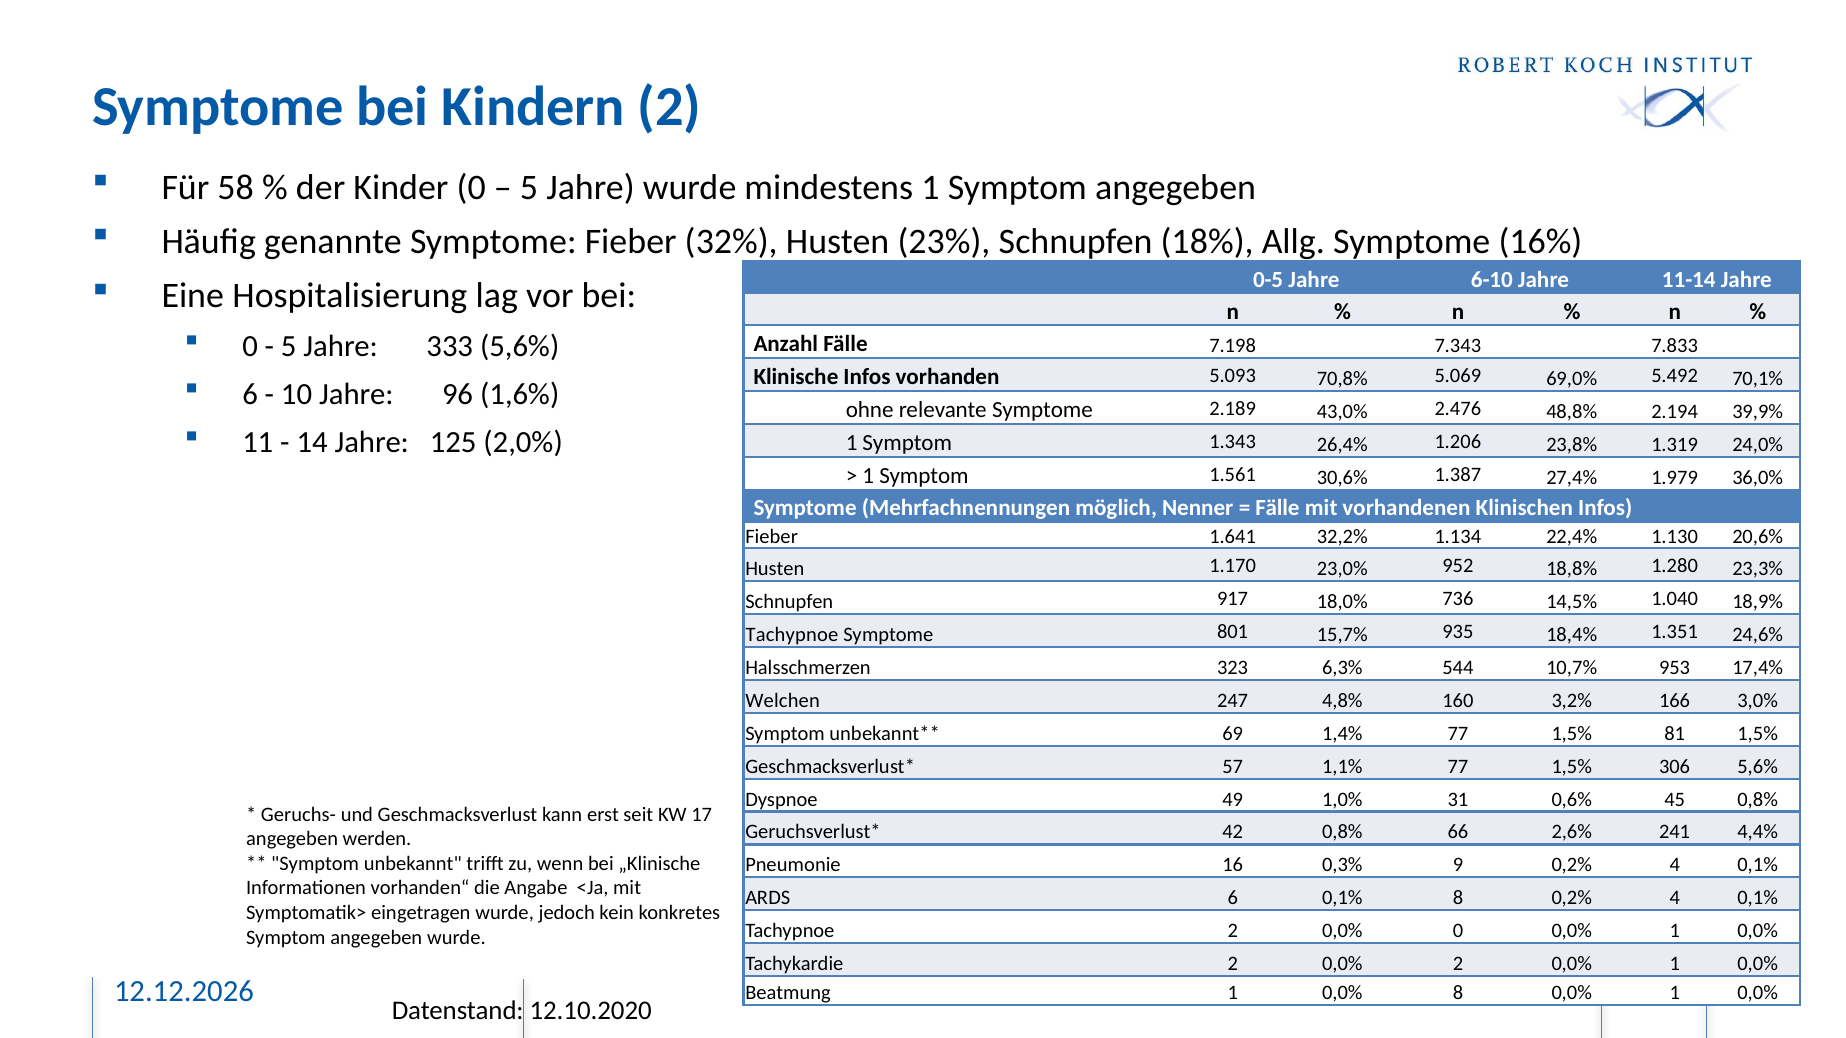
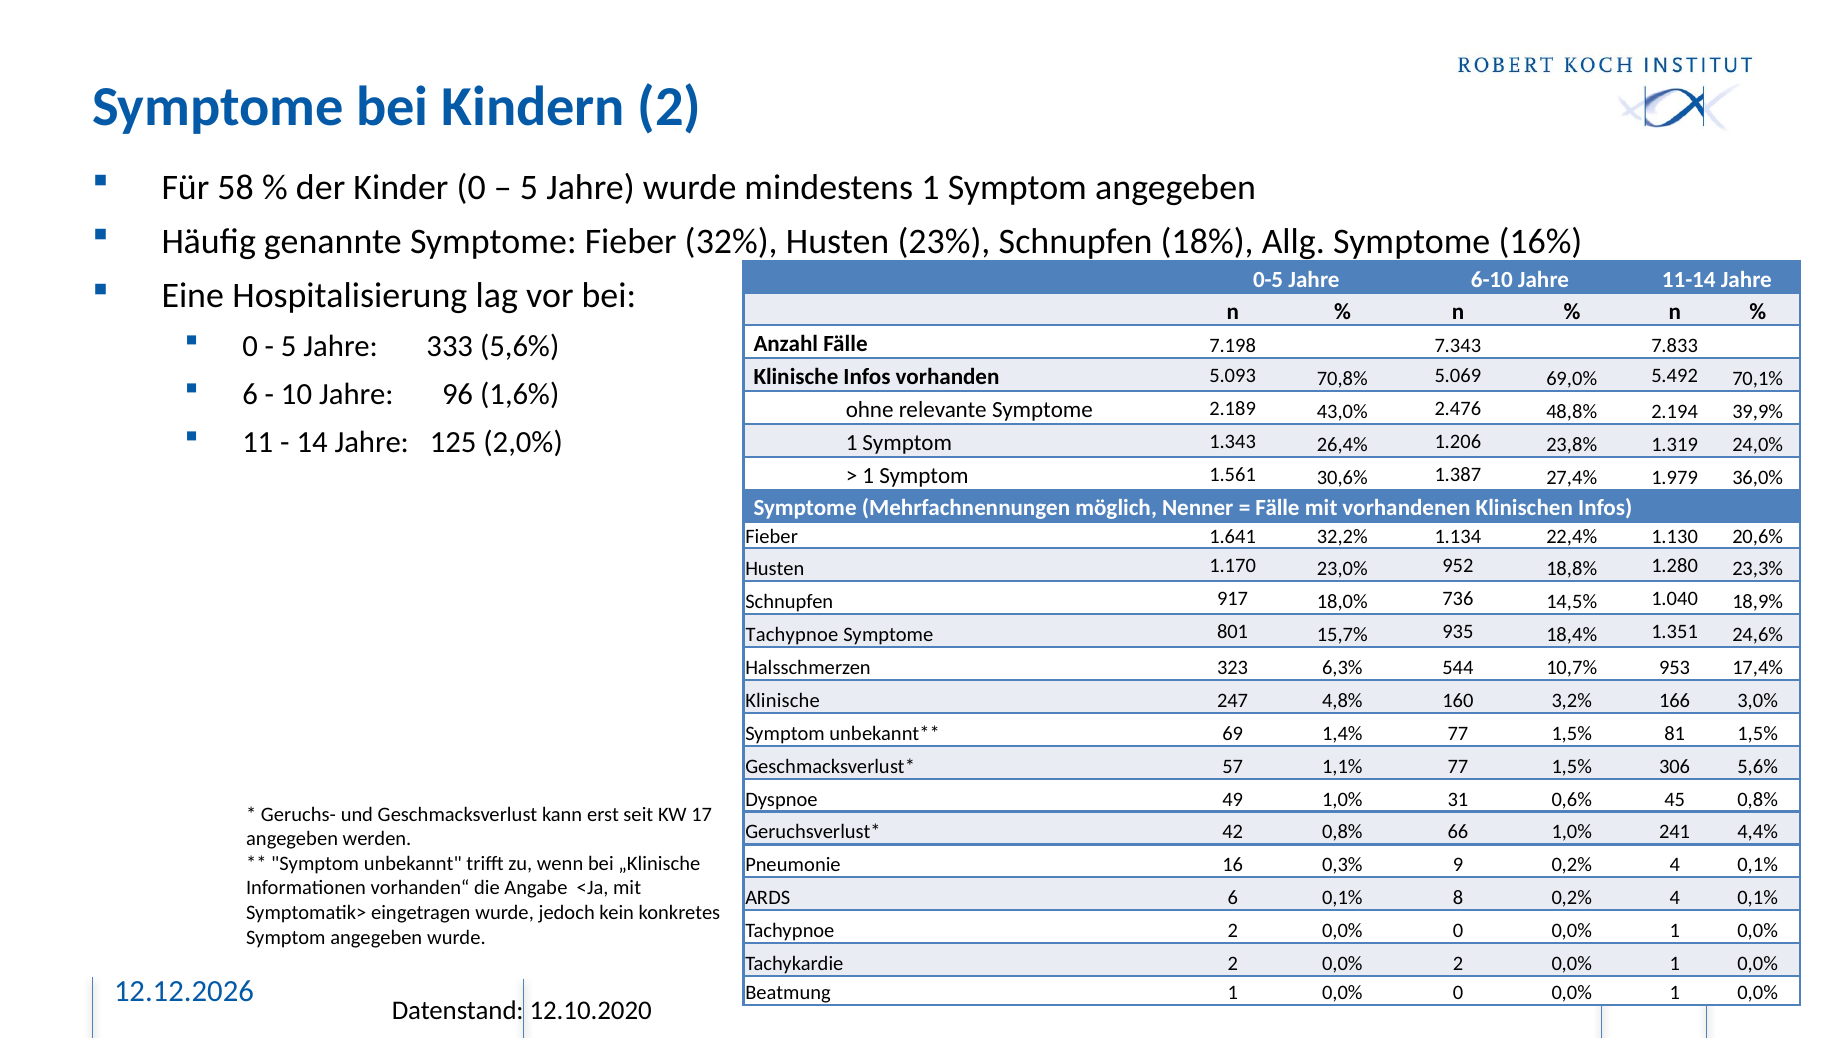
Welchen: Welchen -> Klinische (783, 701)
66 2,6%: 2,6% -> 1,0% (1572, 833)
1 0,0% 8: 8 -> 0 (1458, 993)
